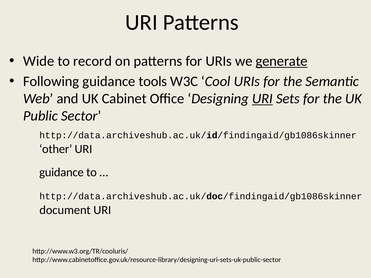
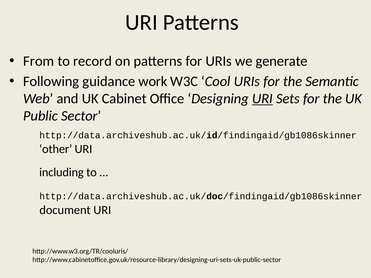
Wide: Wide -> From (39, 61)
generate underline: present -> none (282, 61)
tools: tools -> work (153, 81)
guidance: guidance -> including (61, 172)
